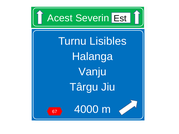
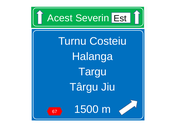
Lisibles: Lisibles -> Costeiu (108, 41)
Vanju: Vanju -> Targu (93, 72)
4000: 4000 -> 1500 (86, 110)
